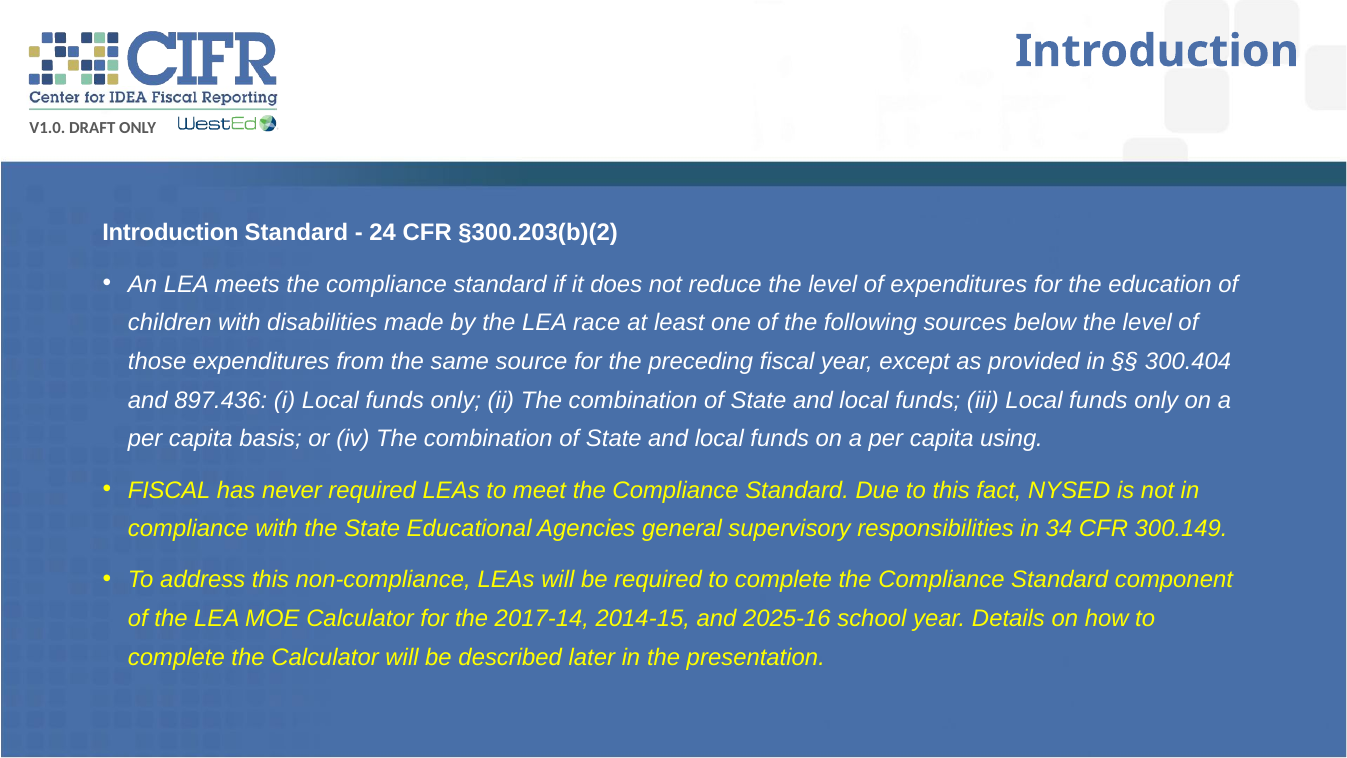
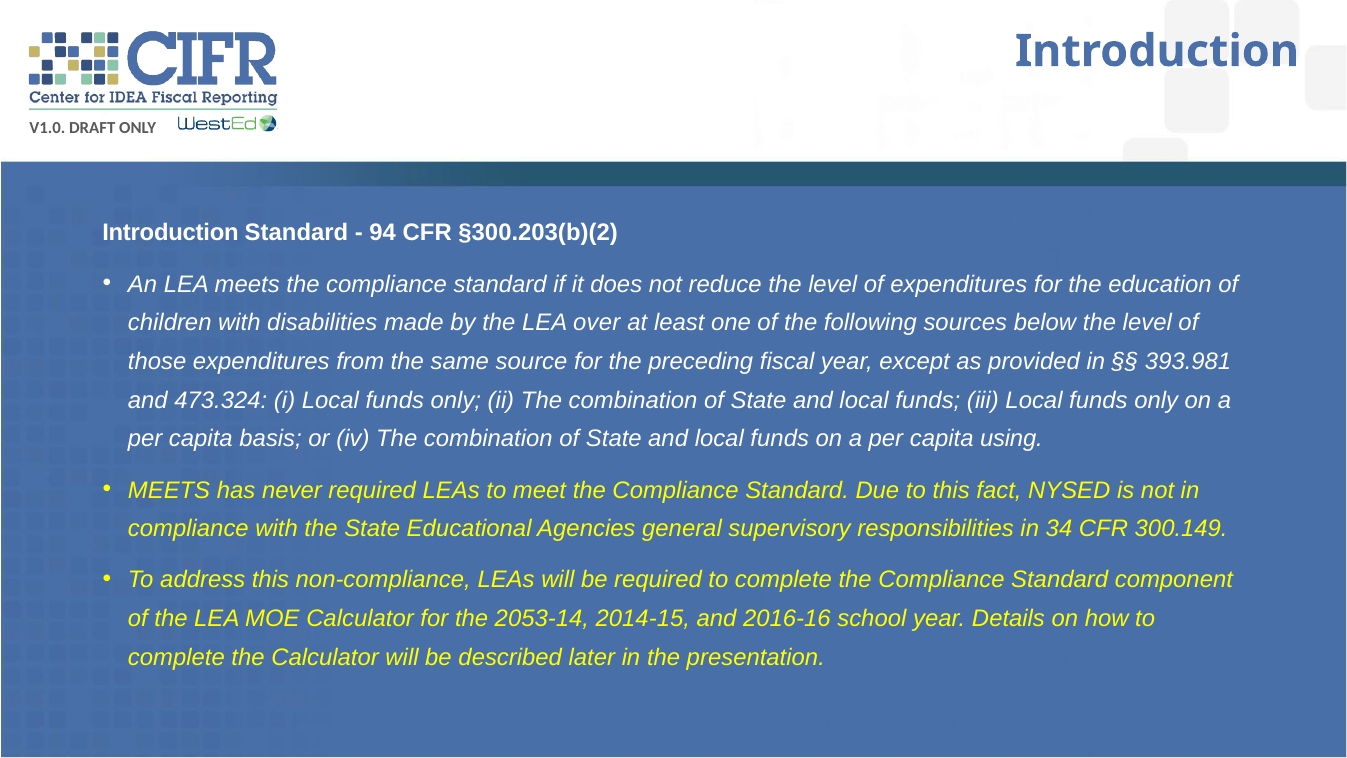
24: 24 -> 94 (383, 233)
race: race -> over (597, 323)
300.404: 300.404 -> 393.981 (1188, 361)
897.436: 897.436 -> 473.324 (221, 400)
FISCAL: FISCAL -> MEETS (169, 490)
2017-14: 2017-14 -> 2053-14 (542, 619)
2025-16: 2025-16 -> 2016-16 (787, 619)
